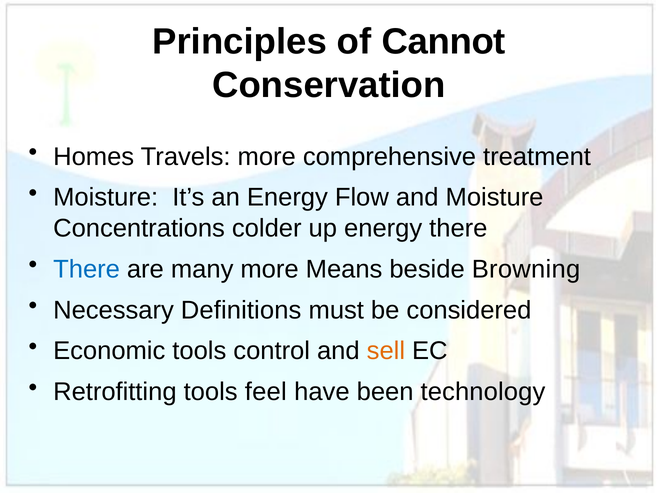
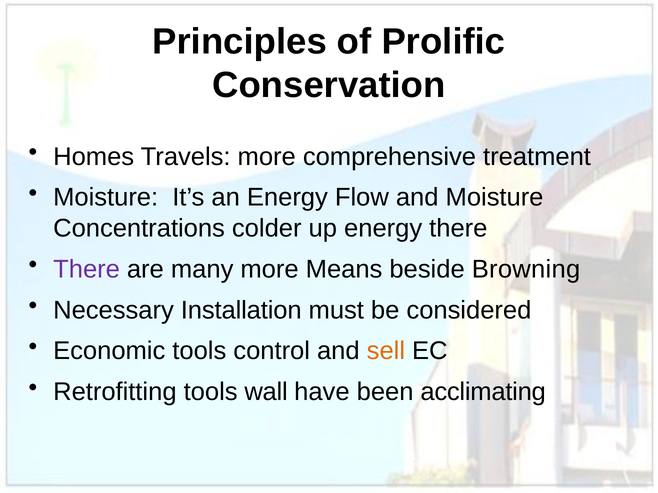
Cannot: Cannot -> Prolific (443, 42)
There colour: blue -> purple (87, 269)
Definitions: Definitions -> Installation (241, 310)
feel: feel -> wall (266, 392)
technology: technology -> acclimating (483, 392)
